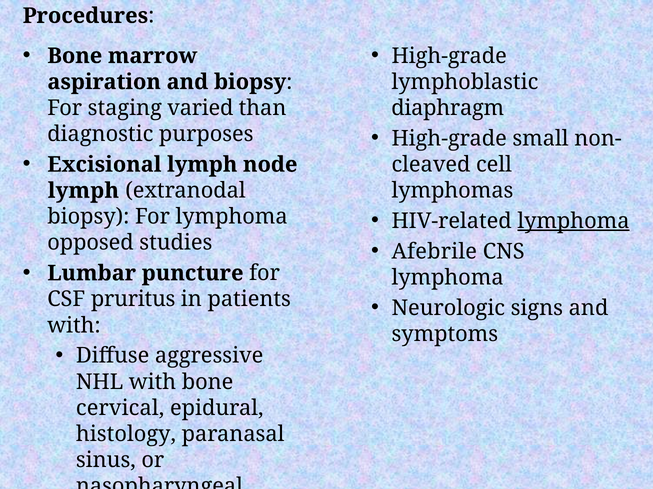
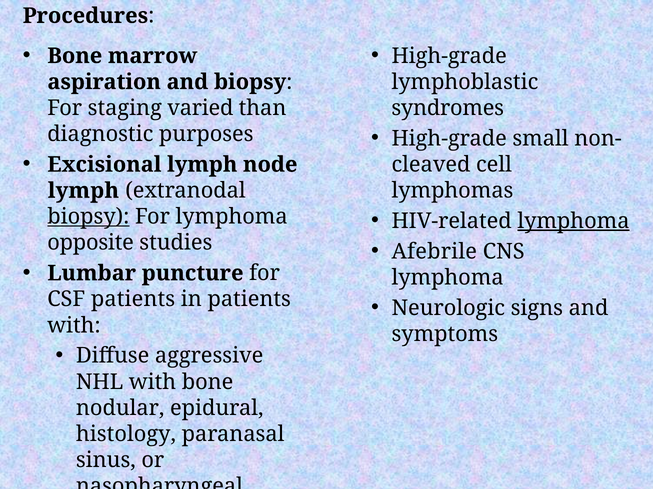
diaphragm: diaphragm -> syndromes (448, 108)
biopsy underline: none -> present (88, 217)
opposed: opposed -> opposite (91, 243)
CSF pruritus: pruritus -> patients (133, 300)
cervical: cervical -> nodular (120, 409)
